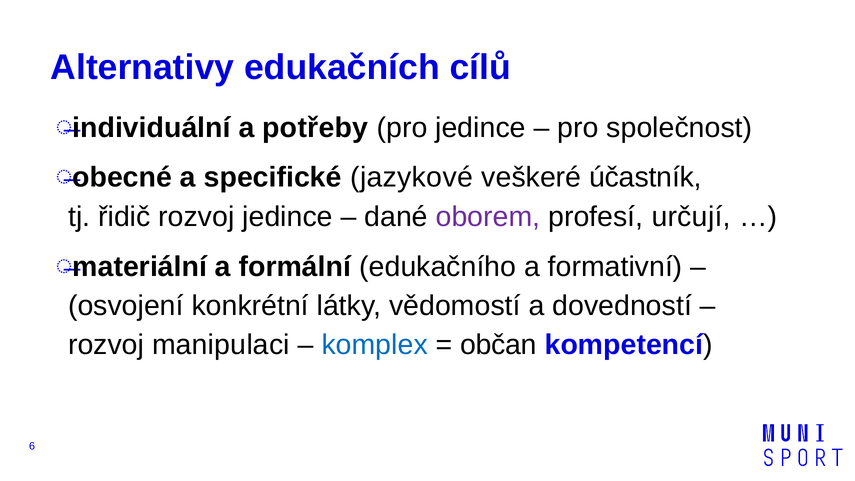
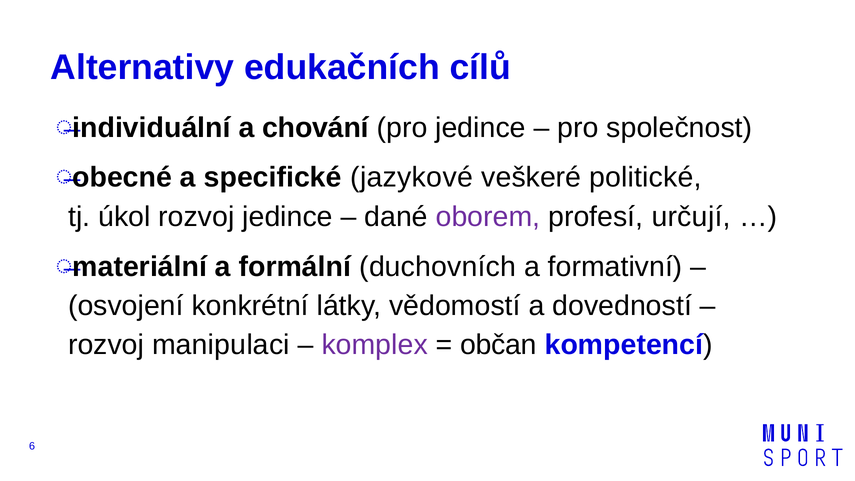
potřeby: potřeby -> chování (315, 128)
účastník: účastník -> politické (645, 178)
řidič: řidič -> úkol (124, 217)
edukačního: edukačního -> duchovních (438, 267)
komplex colour: blue -> purple (375, 345)
